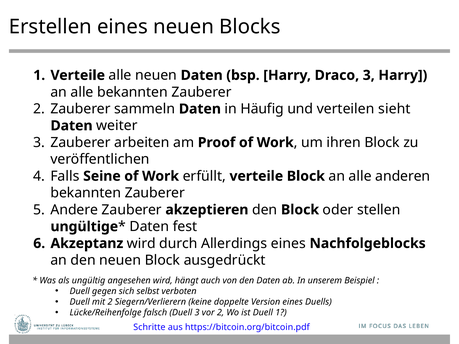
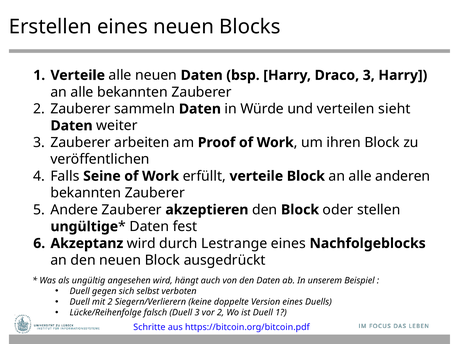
Häufig: Häufig -> Würde (262, 109)
Allerdings: Allerdings -> Lestrange (234, 244)
